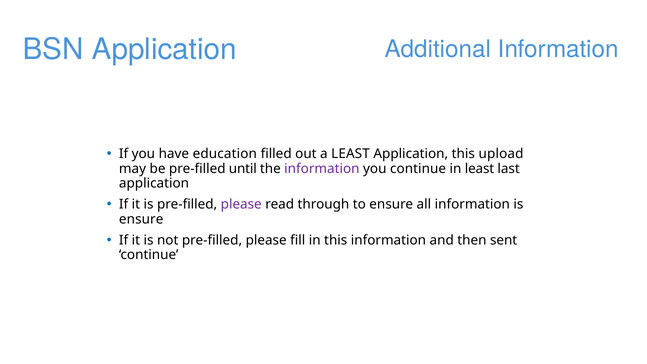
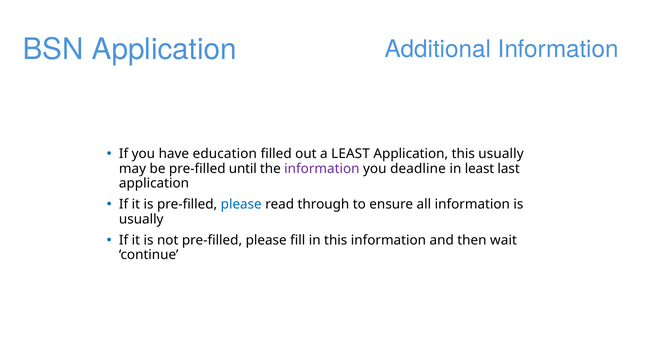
this upload: upload -> usually (501, 154)
you continue: continue -> deadline (418, 169)
please colour: purple -> blue (241, 204)
ensure: ensure -> usually (141, 219)
sent: sent -> wait (504, 240)
